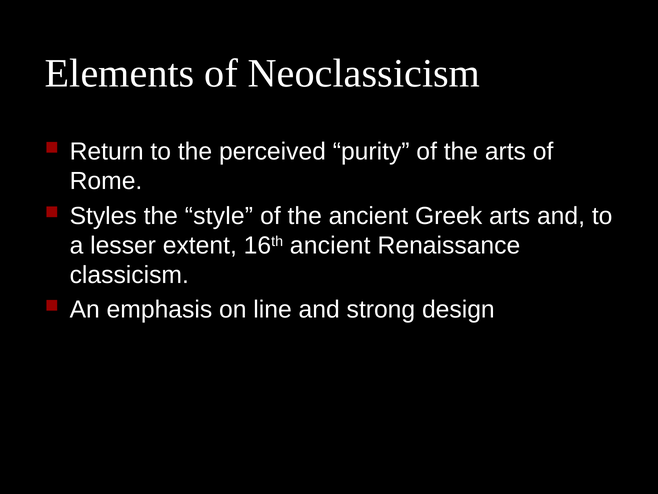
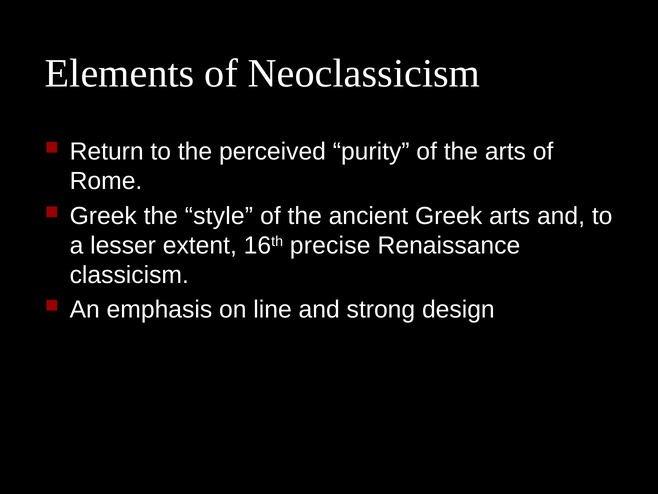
Styles: Styles -> Greek (103, 216)
16th ancient: ancient -> precise (330, 245)
